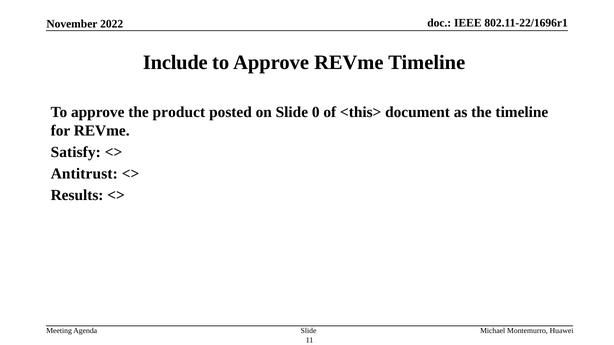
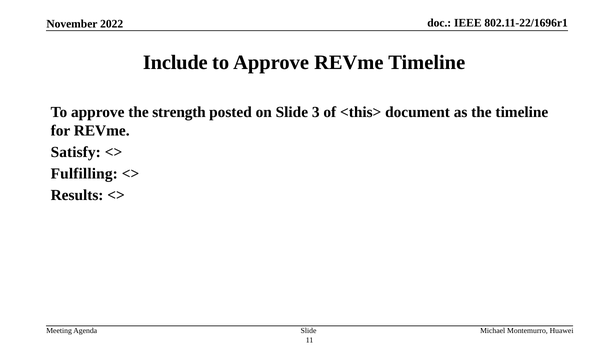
product: product -> strength (179, 112)
0: 0 -> 3 (316, 112)
Antitrust: Antitrust -> Fulfilling (84, 174)
